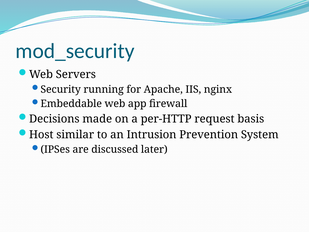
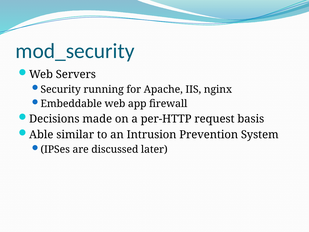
Host: Host -> Able (41, 134)
